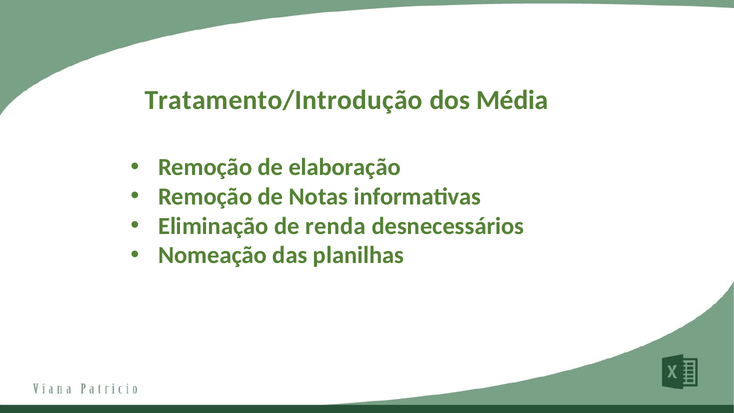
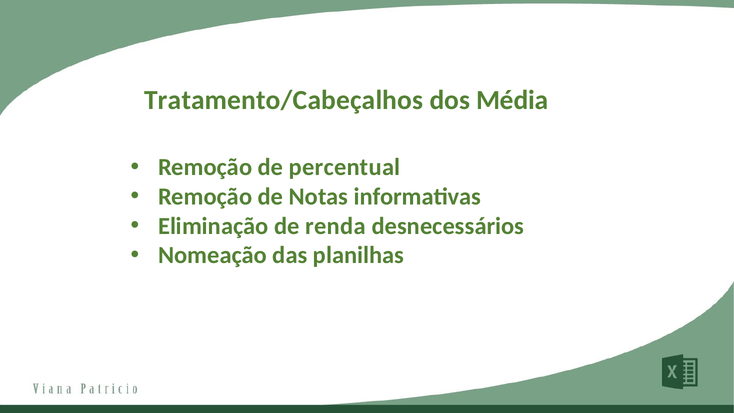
Tratamento/Introdução: Tratamento/Introdução -> Tratamento/Cabeçalhos (284, 100)
elaboração: elaboração -> percentual (345, 167)
